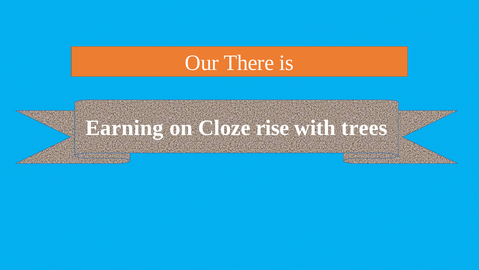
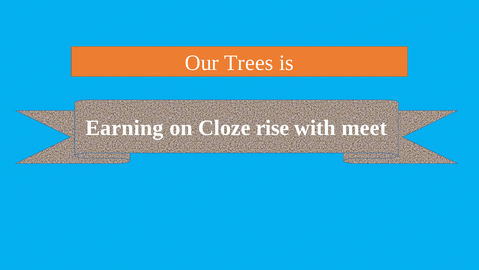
There: There -> Trees (249, 63)
trees: trees -> meet (364, 128)
